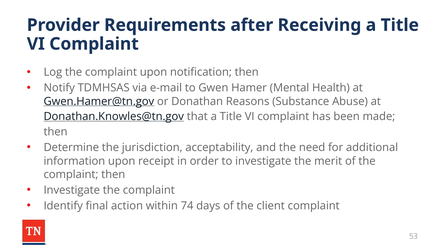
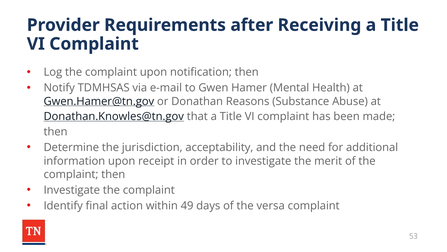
74: 74 -> 49 (187, 205)
client: client -> versa (271, 205)
